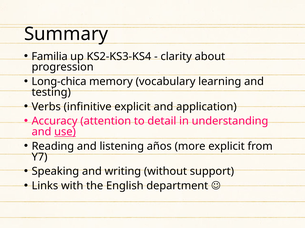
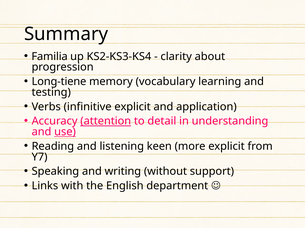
Long-chica: Long-chica -> Long-tiene (59, 82)
attention underline: none -> present (106, 122)
años: años -> keen (159, 147)
